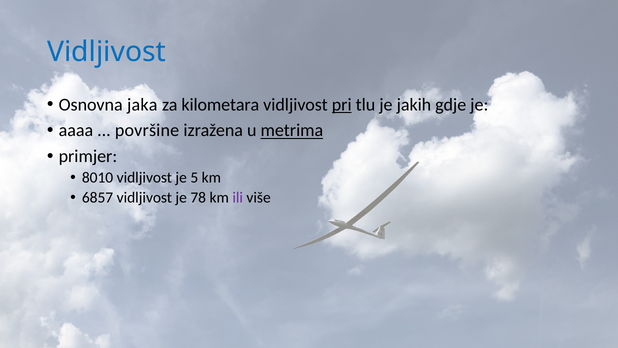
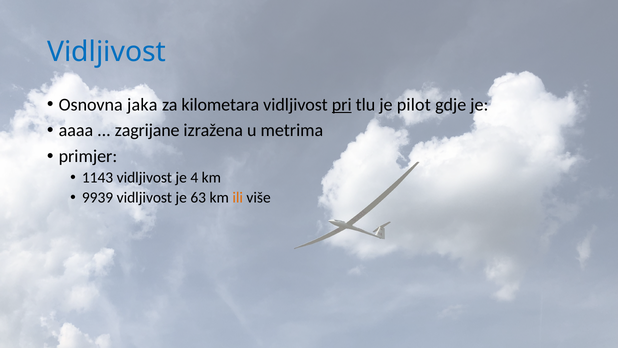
jakih: jakih -> pilot (414, 104)
površine: površine -> zagrijane (147, 130)
metrima underline: present -> none (292, 130)
8010: 8010 -> 1143 (98, 178)
5: 5 -> 4 (194, 178)
6857: 6857 -> 9939 (98, 198)
78: 78 -> 63 (198, 198)
ili colour: purple -> orange (238, 198)
